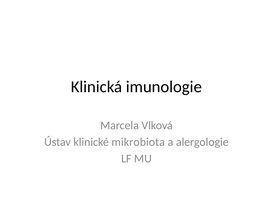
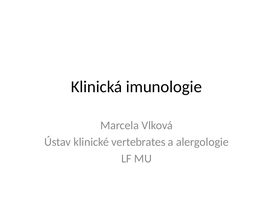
mikrobiota: mikrobiota -> vertebrates (138, 142)
